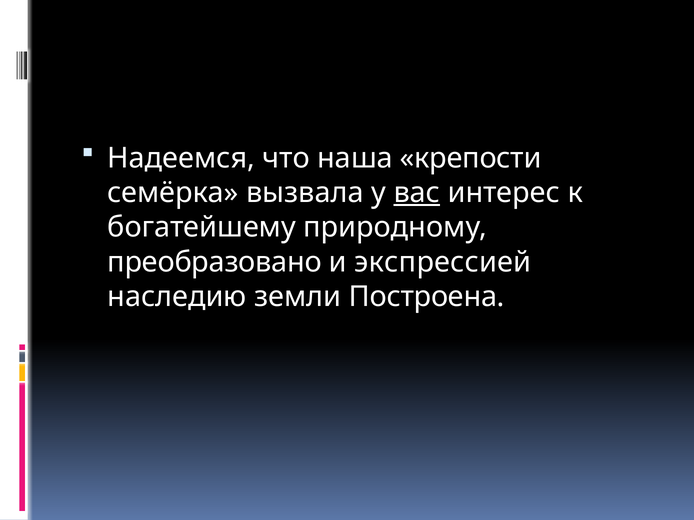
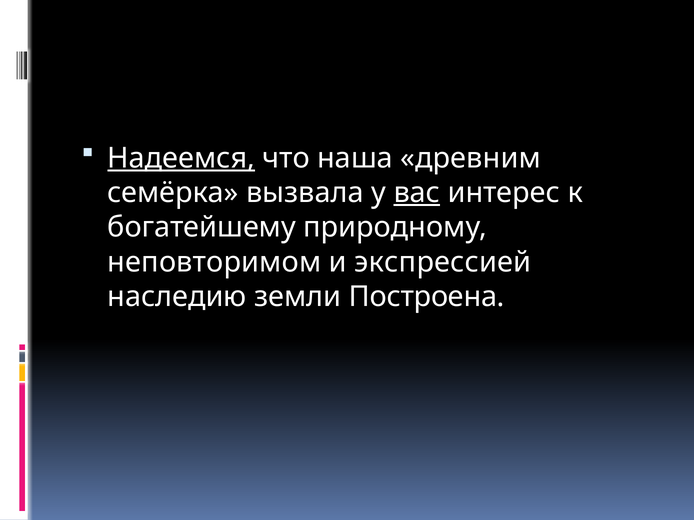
Надеемся underline: none -> present (181, 158)
крепости: крепости -> древним (471, 158)
преобразовано: преобразовано -> неповторимом (214, 262)
